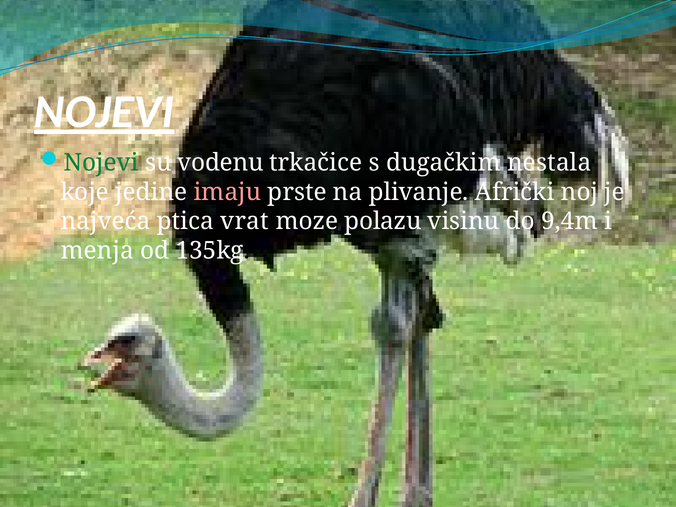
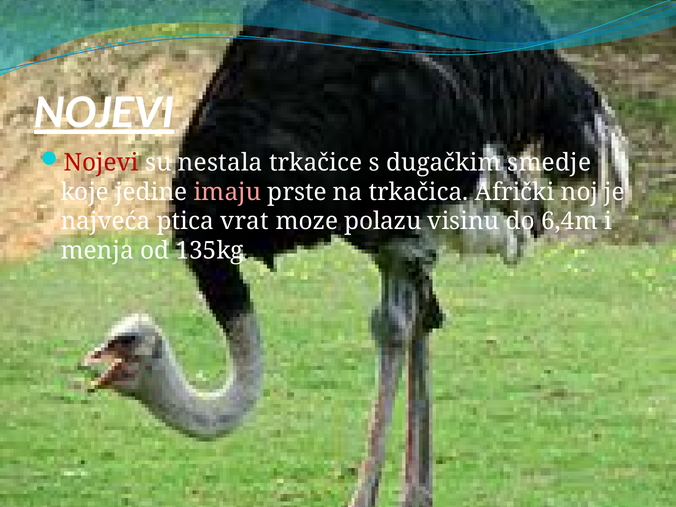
Nojevi colour: green -> red (101, 163)
vodenu: vodenu -> nestala (220, 163)
nestala: nestala -> smedje (549, 163)
plivanje: plivanje -> trkačica (419, 192)
9,4m: 9,4m -> 6,4m (569, 221)
